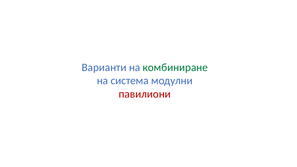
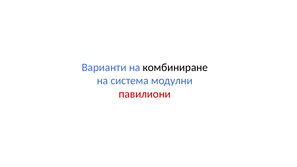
комбиниране colour: green -> black (175, 67)
